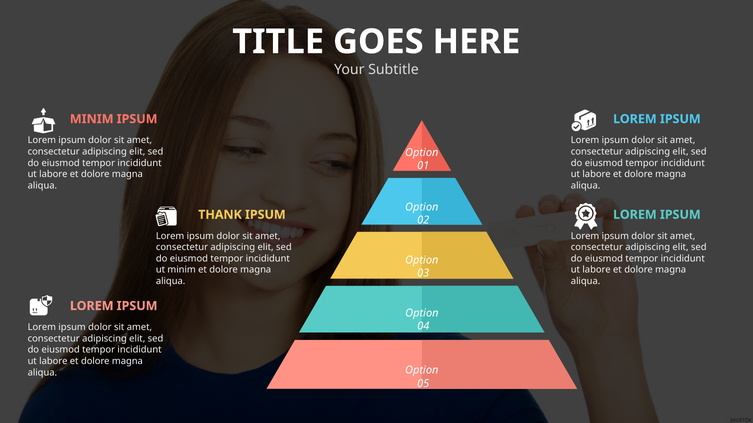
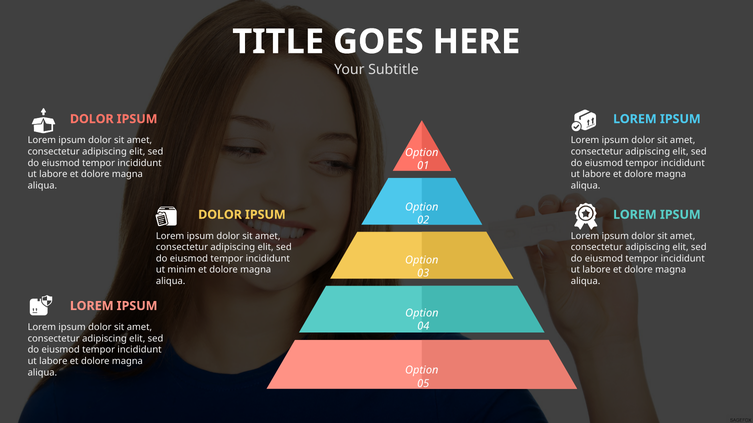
MINIM: MINIM -> DOLOR (92, 119)
THANK: THANK -> DOLOR (220, 215)
